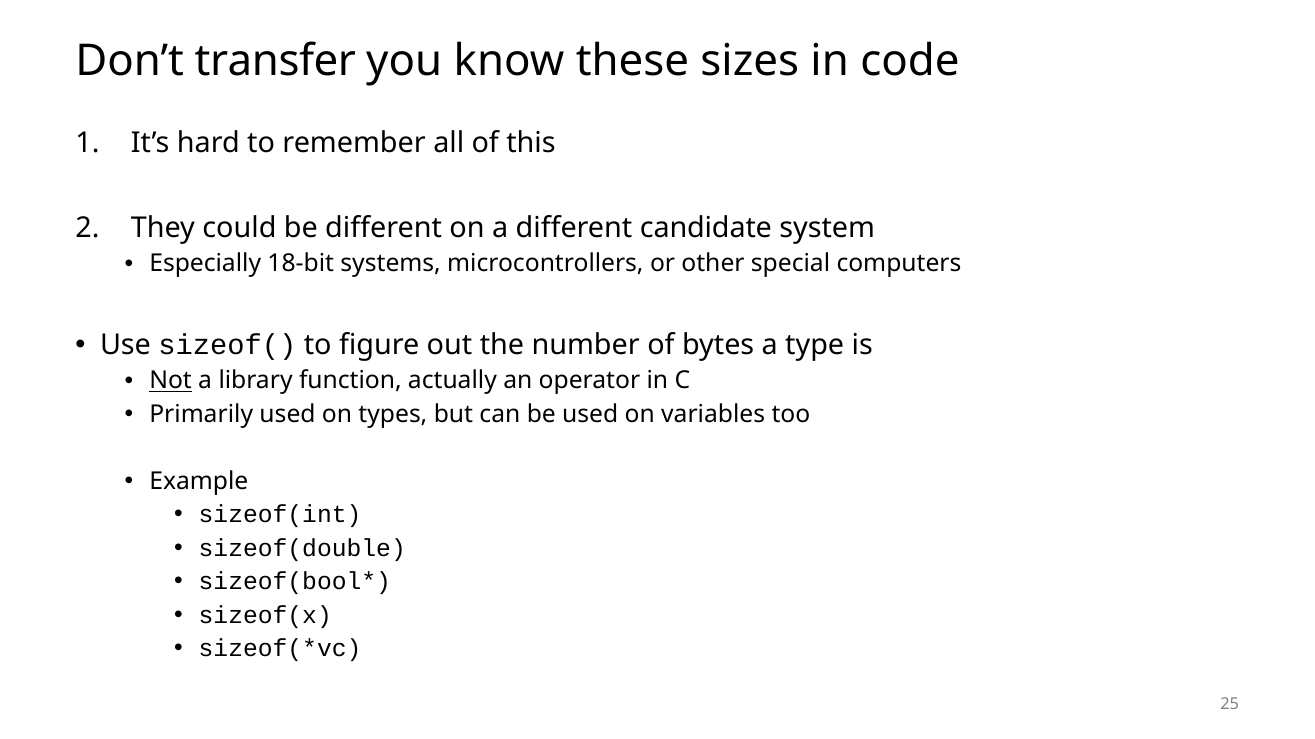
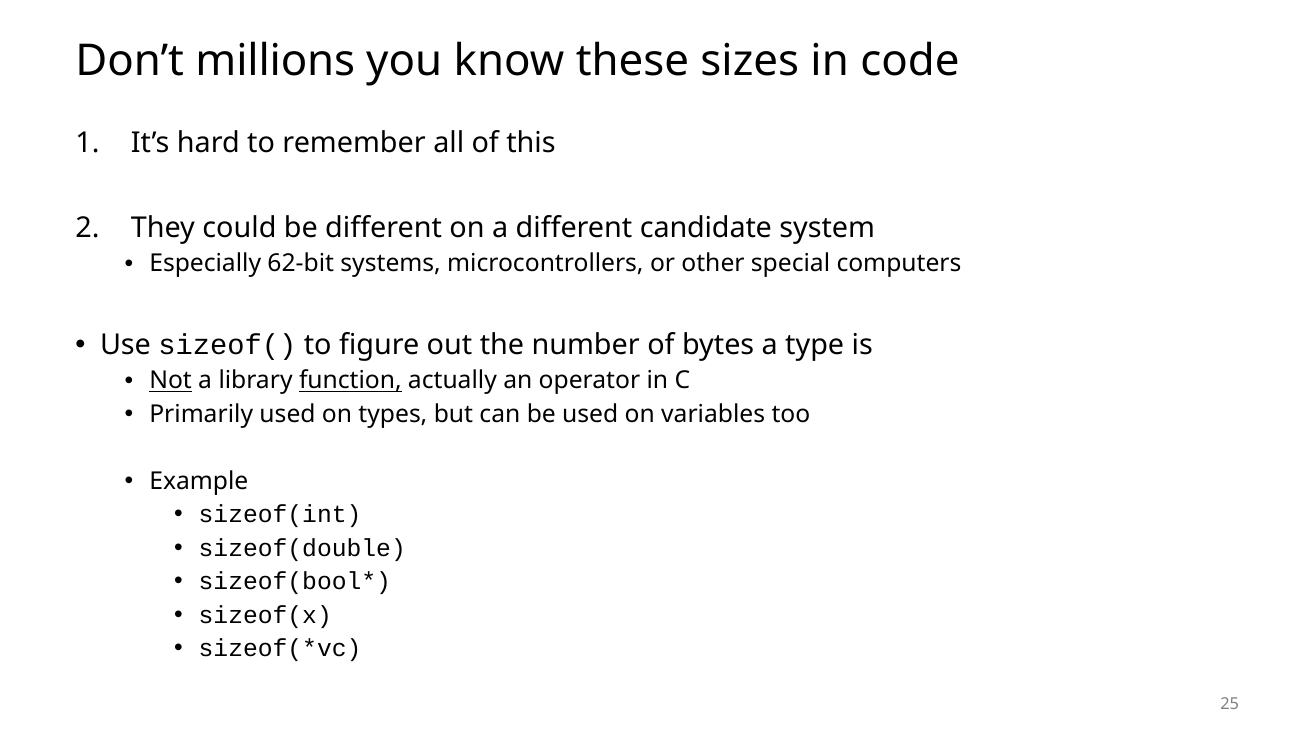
transfer: transfer -> millions (275, 61)
18-bit: 18-bit -> 62-bit (301, 264)
function underline: none -> present (350, 381)
